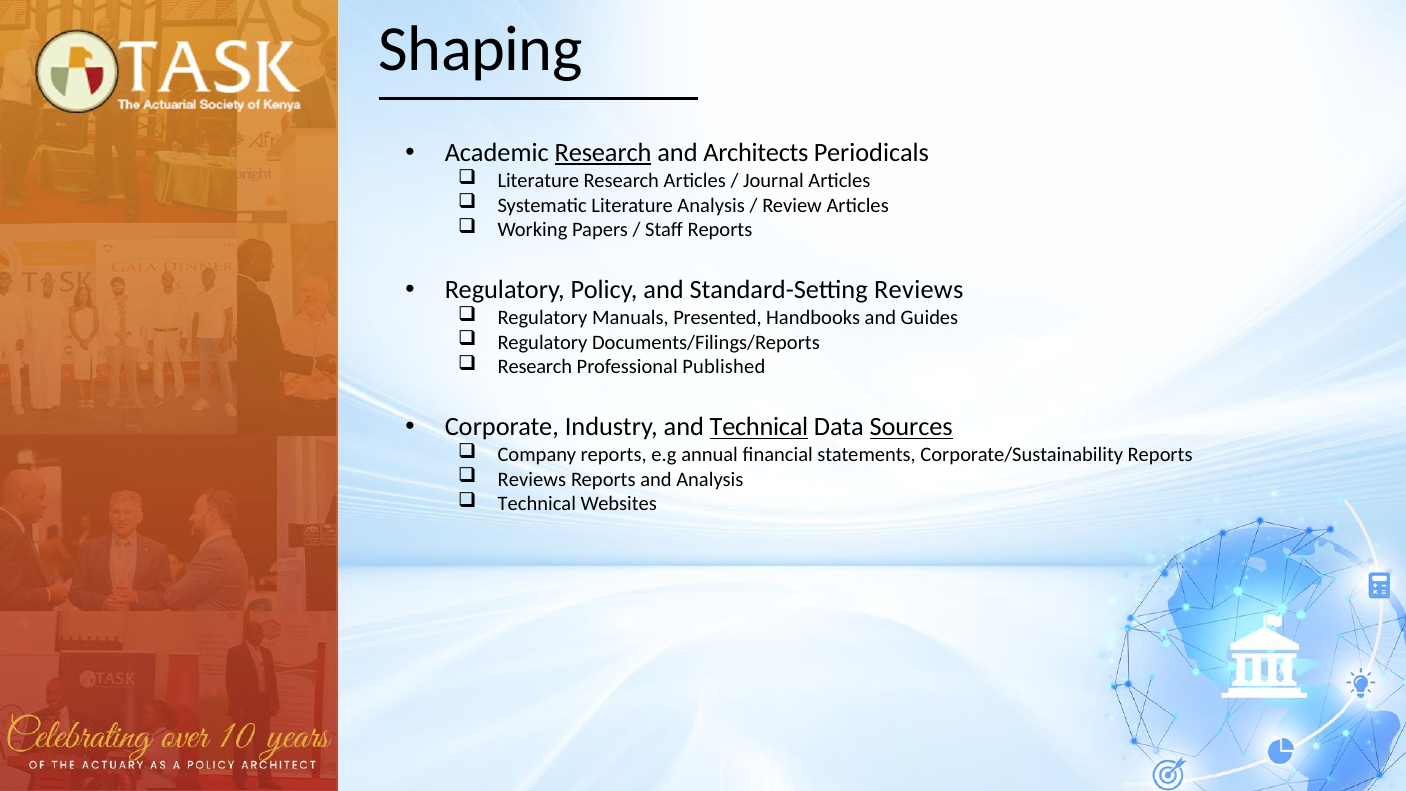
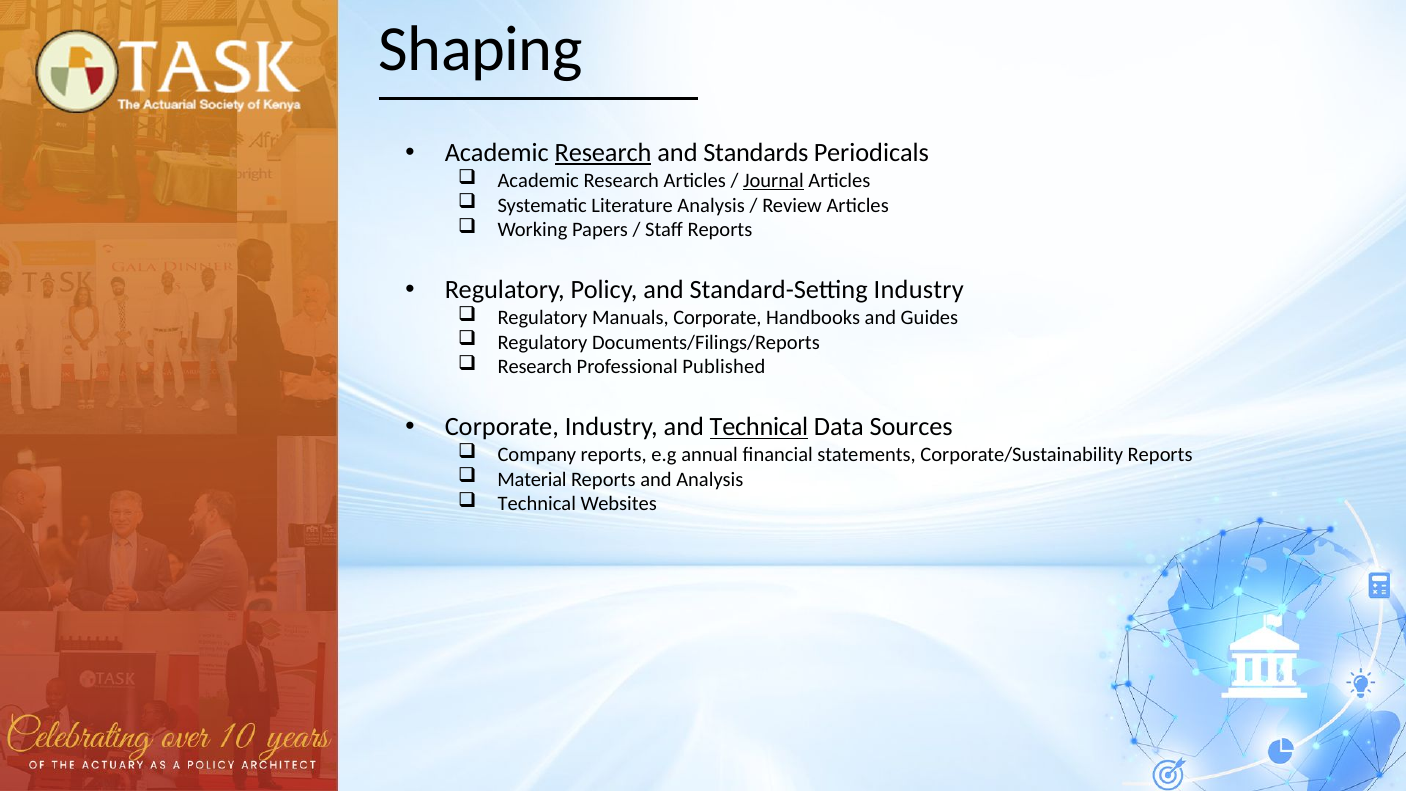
Architects: Architects -> Standards (756, 153)
Literature: Literature -> Academic (538, 181)
Journal underline: none -> present (773, 181)
Standard-Setting Reviews: Reviews -> Industry (919, 290)
Manuals Presented: Presented -> Corporate (717, 318)
Sources underline: present -> none (911, 427)
Reviews: Reviews -> Material (532, 480)
